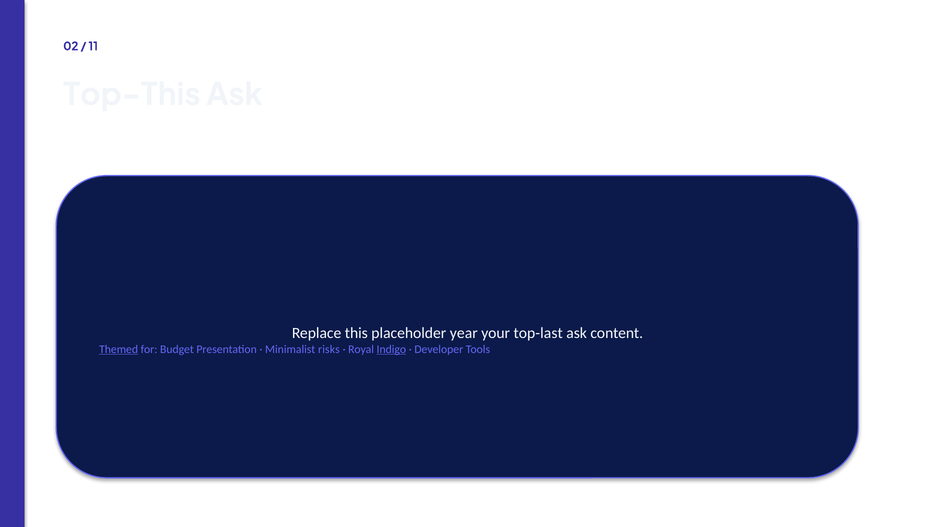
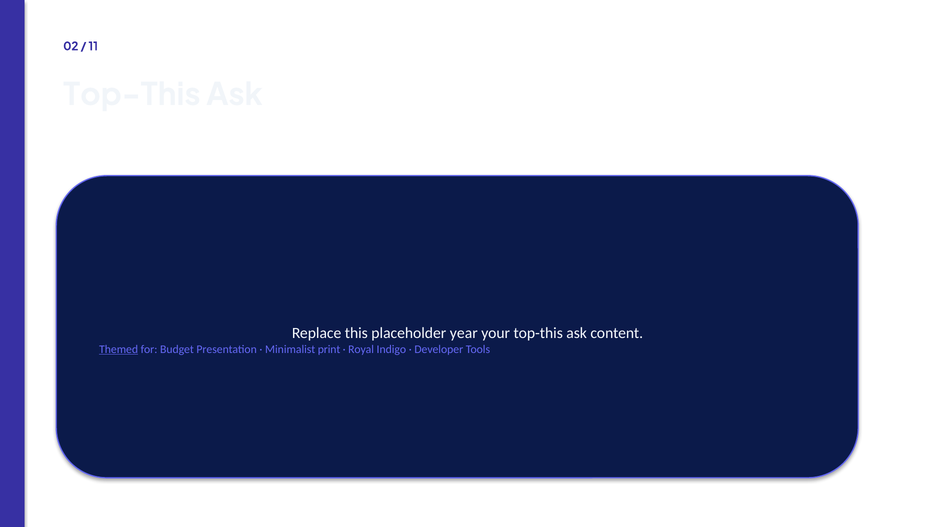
your top-last: top-last -> top-this (538, 333)
risks: risks -> print (329, 350)
Indigo underline: present -> none (391, 350)
